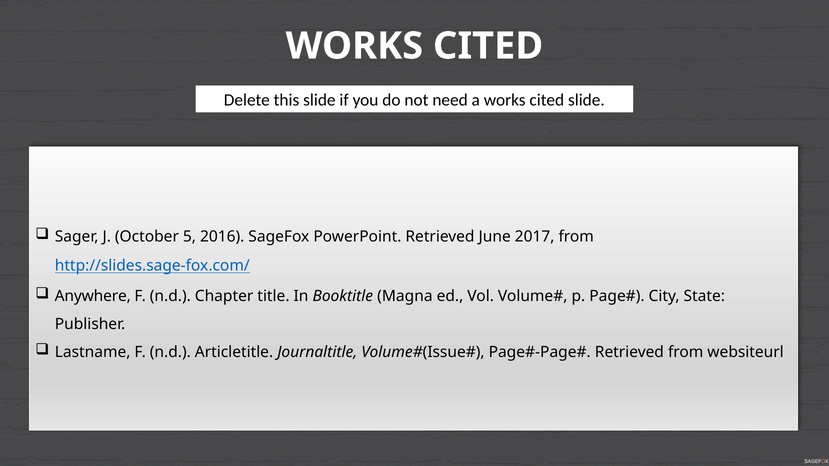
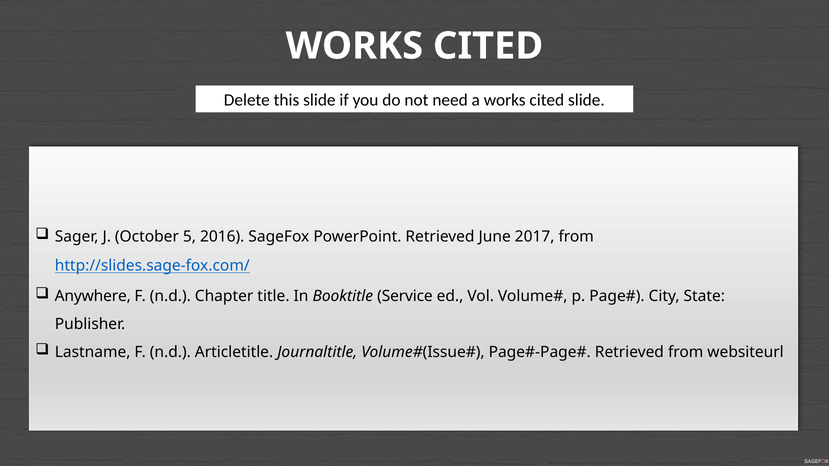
Magna: Magna -> Service (405, 296)
